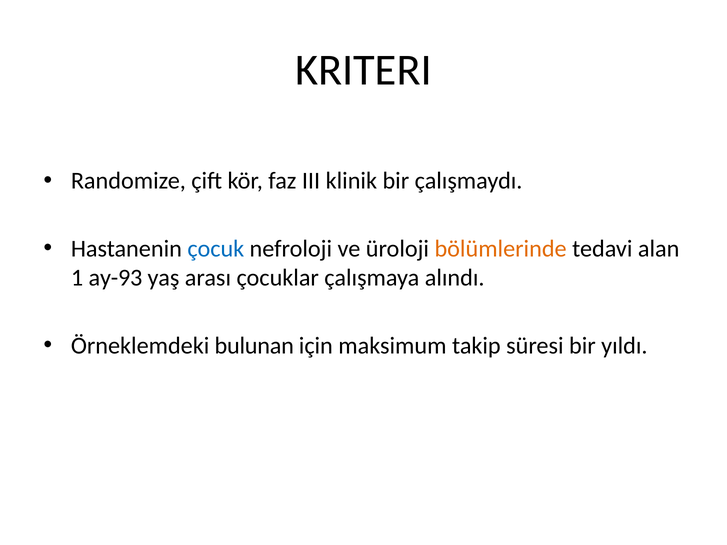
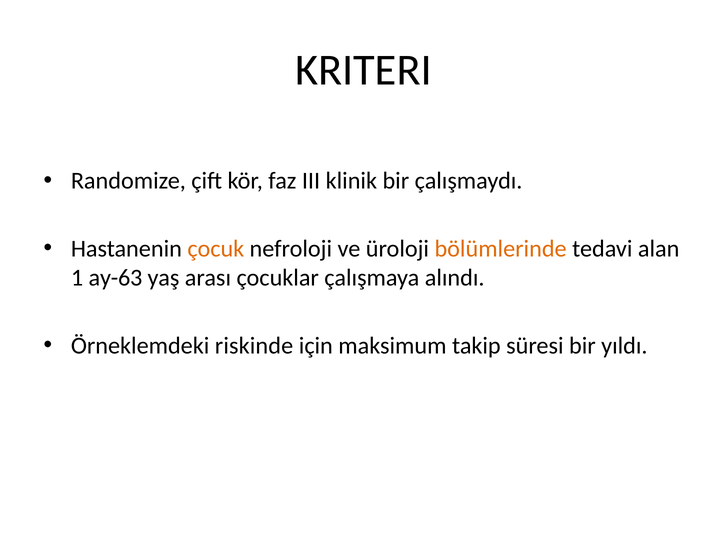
çocuk colour: blue -> orange (216, 249)
ay-93: ay-93 -> ay-63 (115, 278)
bulunan: bulunan -> riskinde (254, 346)
